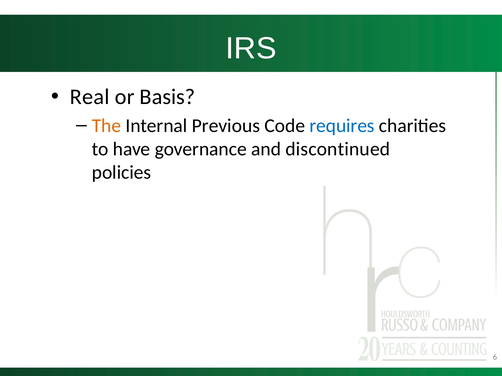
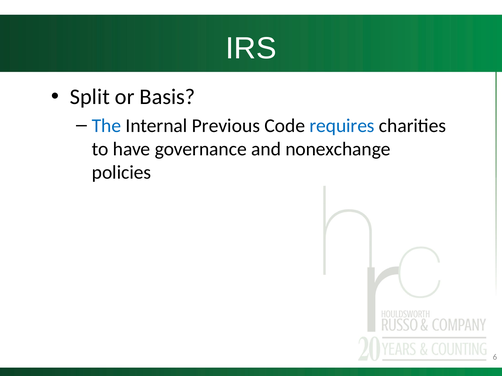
Real: Real -> Split (90, 97)
The colour: orange -> blue (107, 126)
discontinued: discontinued -> nonexchange (338, 149)
